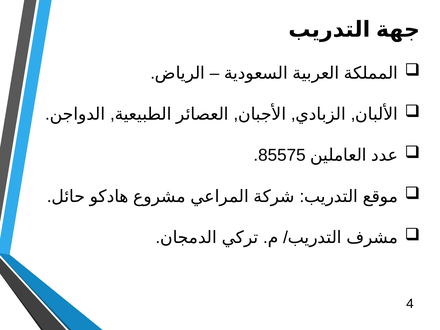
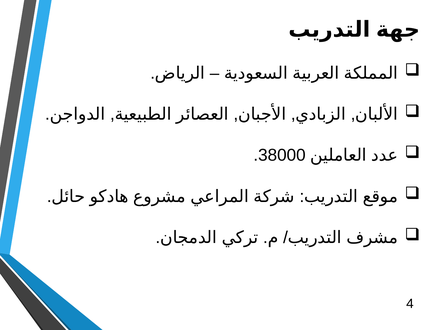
85575: 85575 -> 38000 (282, 155)
